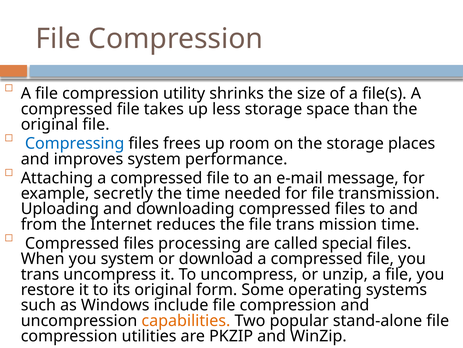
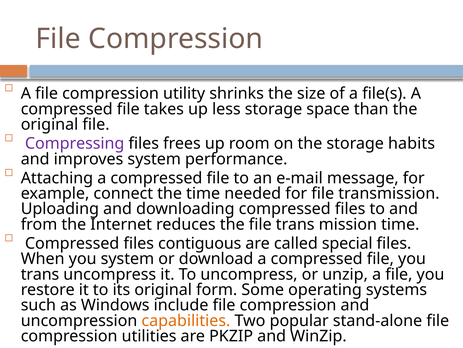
Compressing colour: blue -> purple (75, 143)
places: places -> habits (412, 143)
secretly: secretly -> connect (123, 193)
processing: processing -> contiguous (200, 243)
